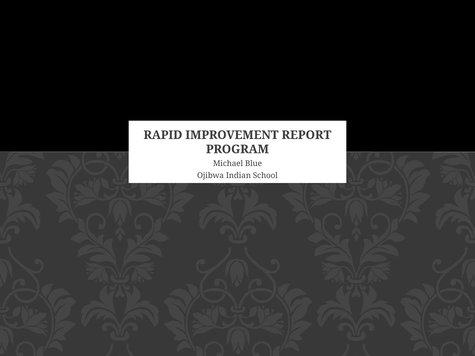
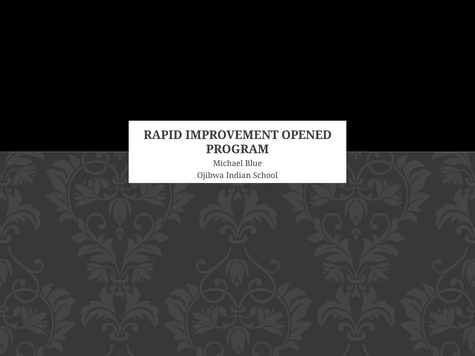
REPORT: REPORT -> OPENED (307, 135)
